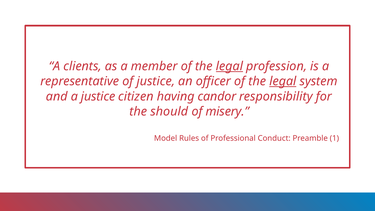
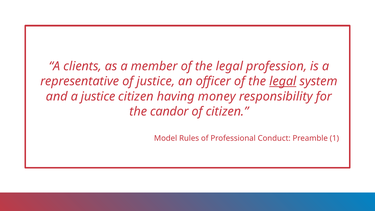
legal underline: present -> none (229, 66)
candor: candor -> money (217, 96)
should: should -> candor (169, 111)
of misery: misery -> citizen (227, 111)
